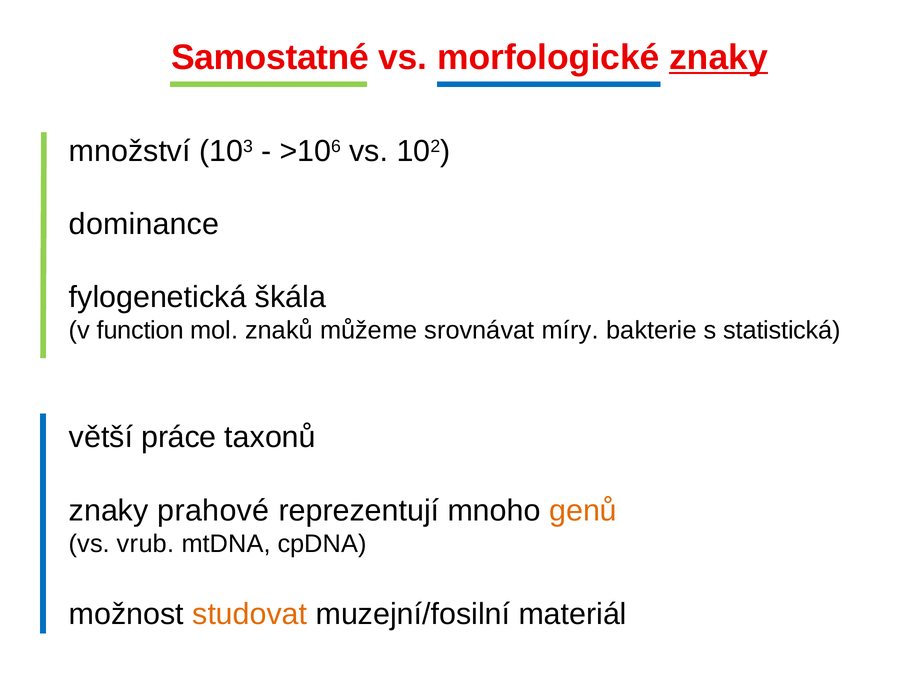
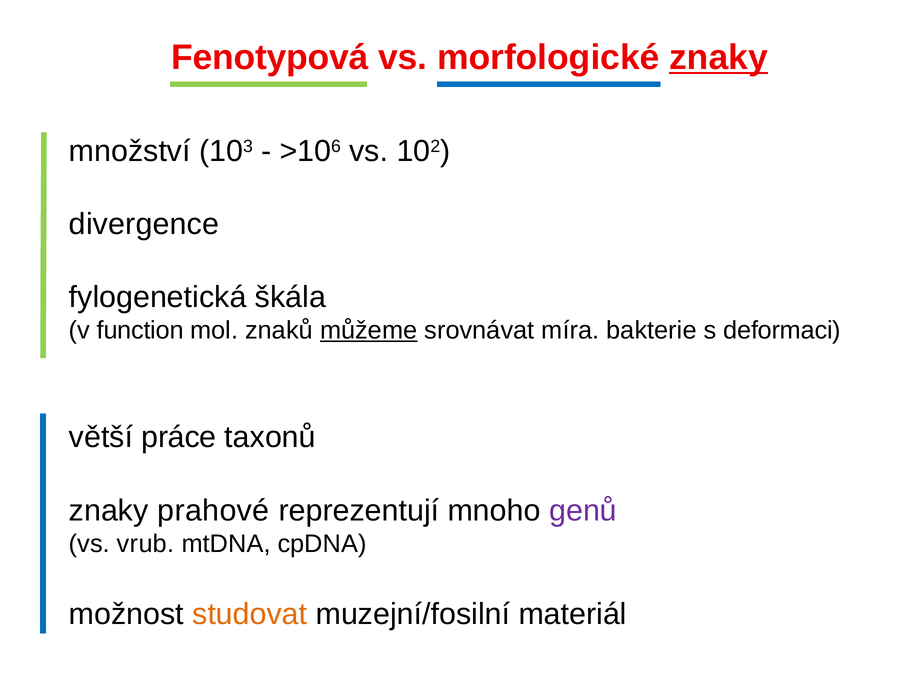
Samostatné: Samostatné -> Fenotypová (270, 58)
dominance: dominance -> divergence (144, 224)
můžeme underline: none -> present (369, 330)
míry: míry -> míra (570, 330)
statistická: statistická -> deformaci (782, 330)
genů colour: orange -> purple (583, 510)
